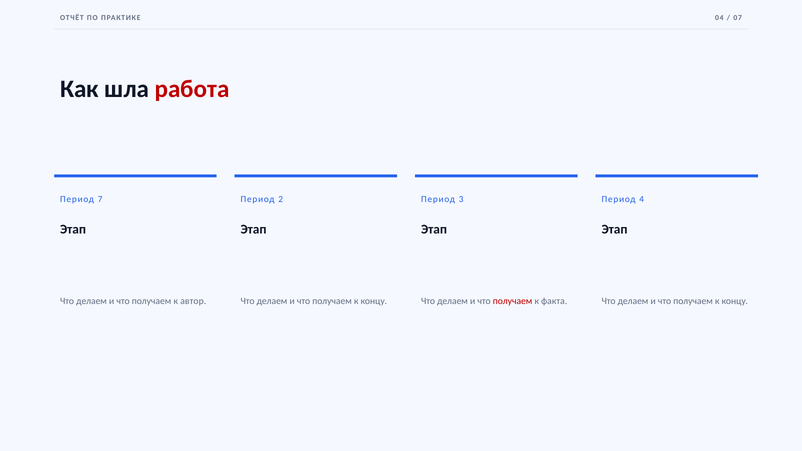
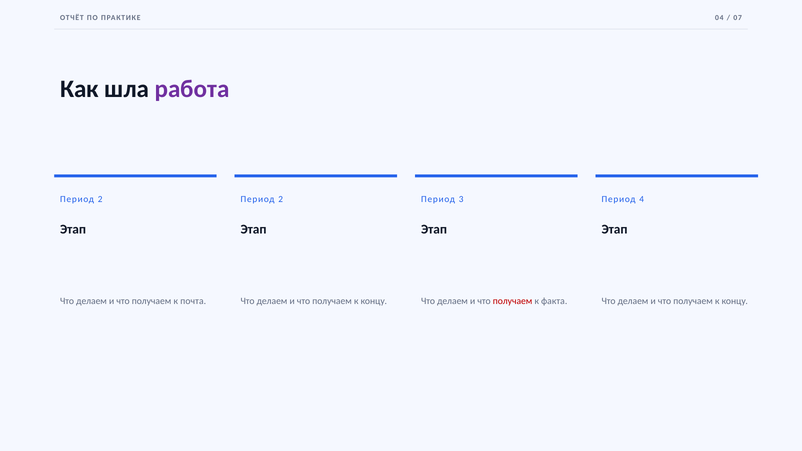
работа colour: red -> purple (192, 89)
7: 7 -> 2 (100, 199)
автор: автор -> почта (193, 301)
